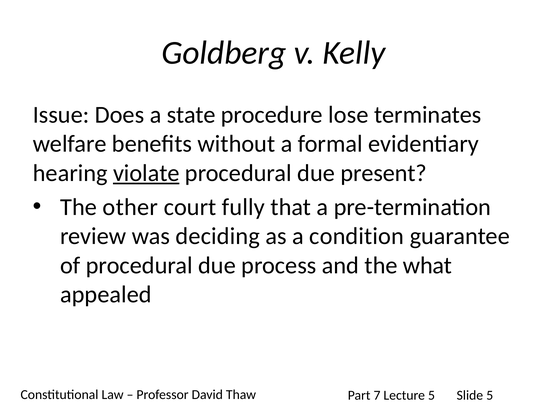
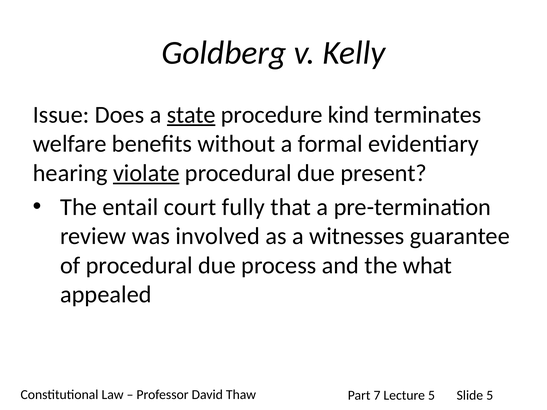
state underline: none -> present (191, 115)
lose: lose -> kind (349, 115)
other: other -> entail (130, 207)
deciding: deciding -> involved (218, 236)
condition: condition -> witnesses (357, 236)
